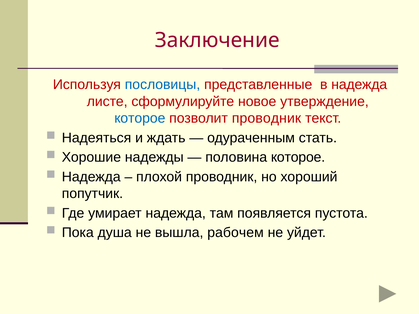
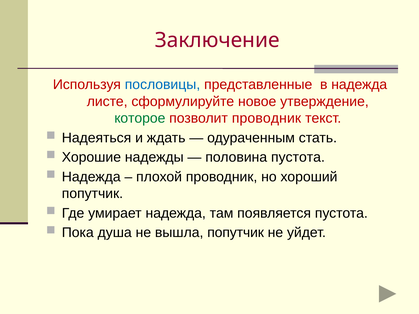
которое colour: blue -> green (140, 118)
половина которое: которое -> пустота (298, 157)
вышла рабочем: рабочем -> попутчик (236, 233)
